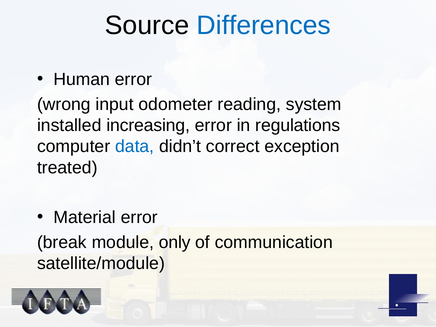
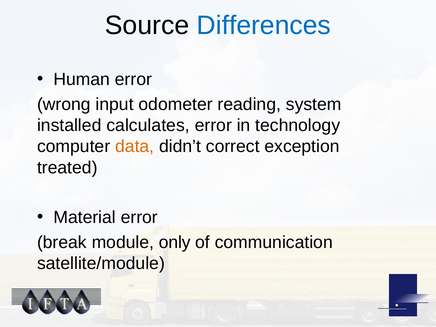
increasing: increasing -> calculates (148, 125)
regulations: regulations -> technology (298, 125)
data colour: blue -> orange (135, 146)
